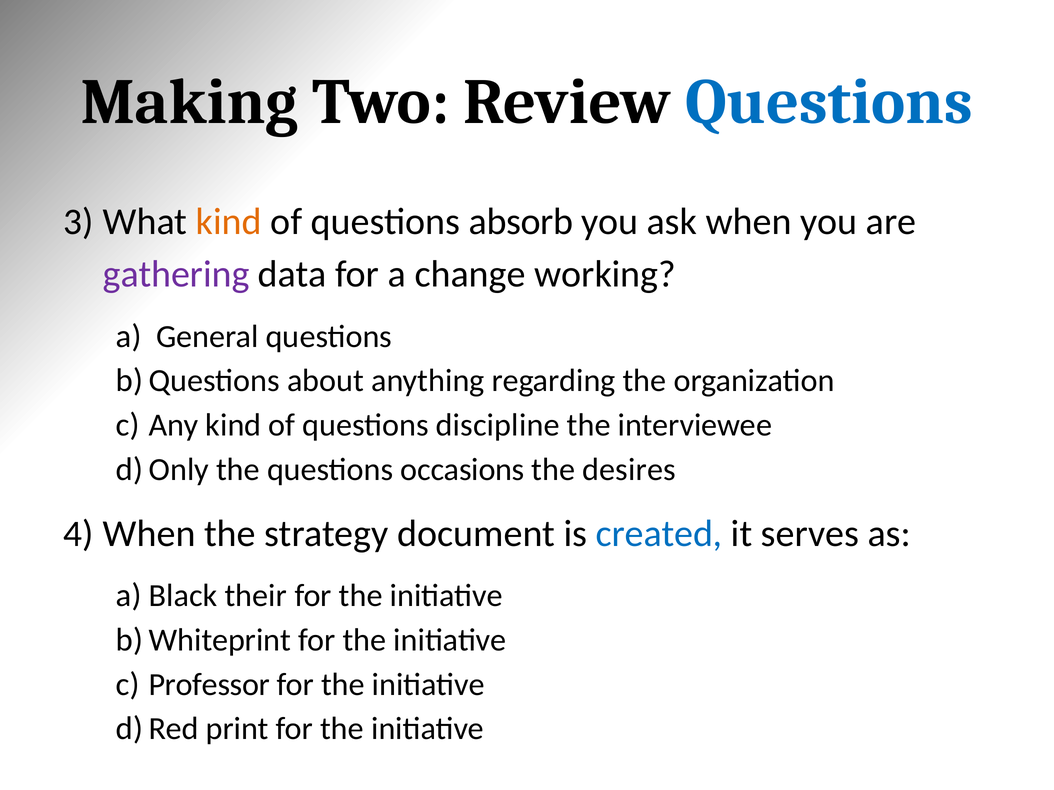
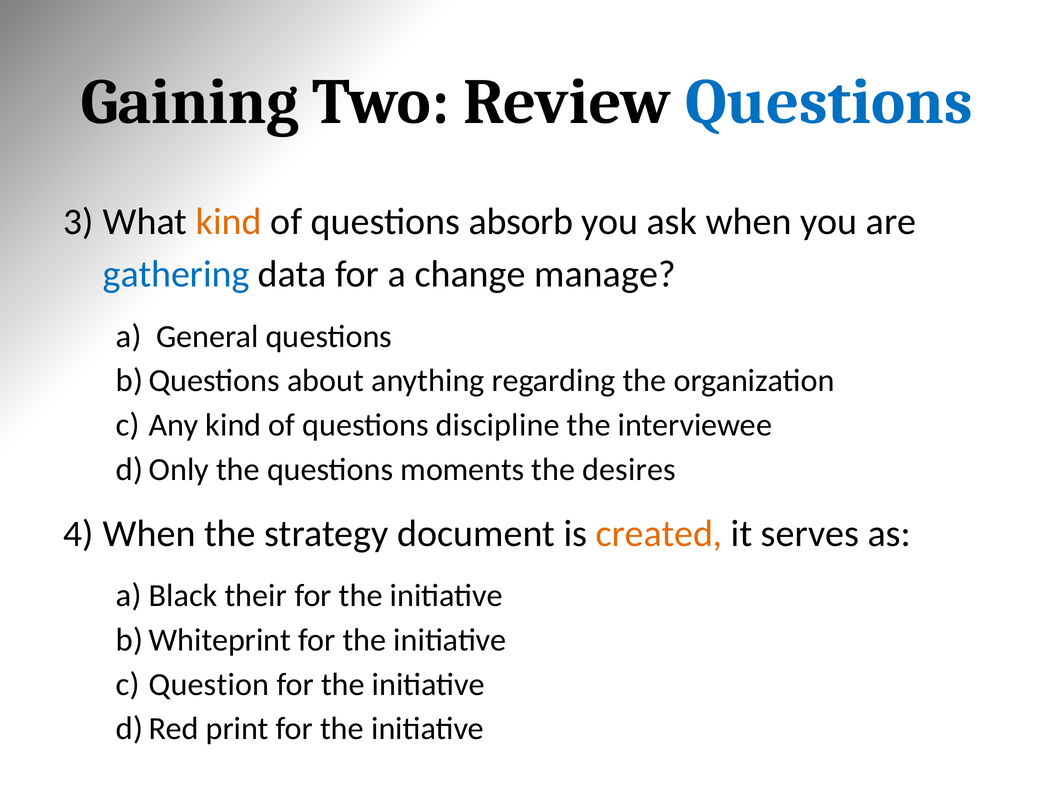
Making: Making -> Gaining (190, 102)
gathering colour: purple -> blue (176, 275)
working: working -> manage (605, 275)
occasions: occasions -> moments (462, 470)
created colour: blue -> orange (659, 534)
Professor: Professor -> Question (209, 685)
